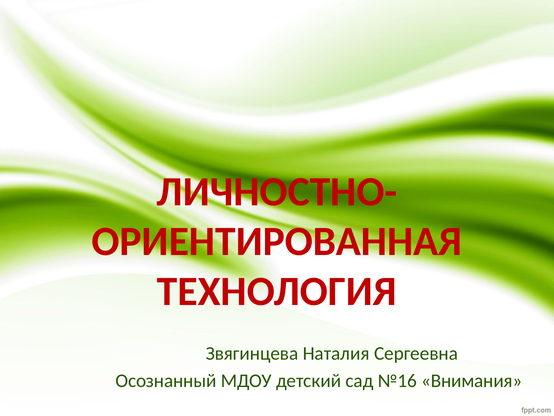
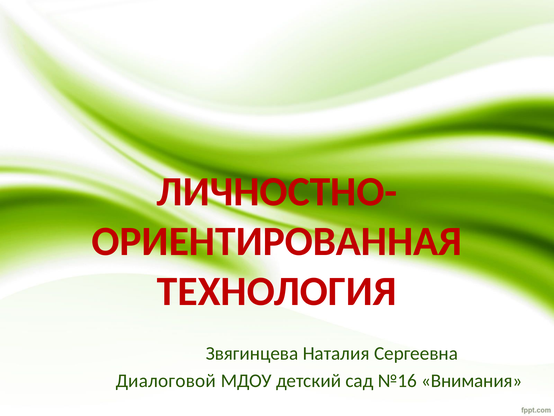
Осознанный: Осознанный -> Диалоговой (166, 380)
